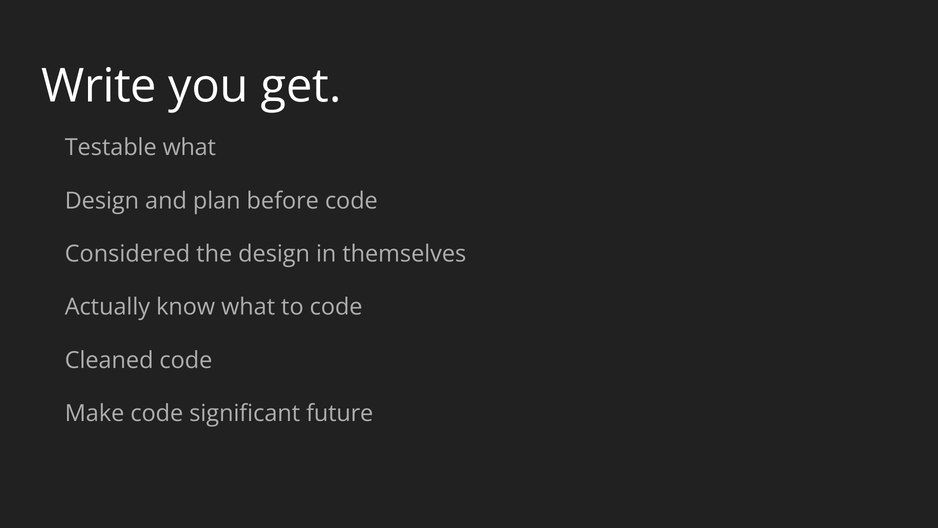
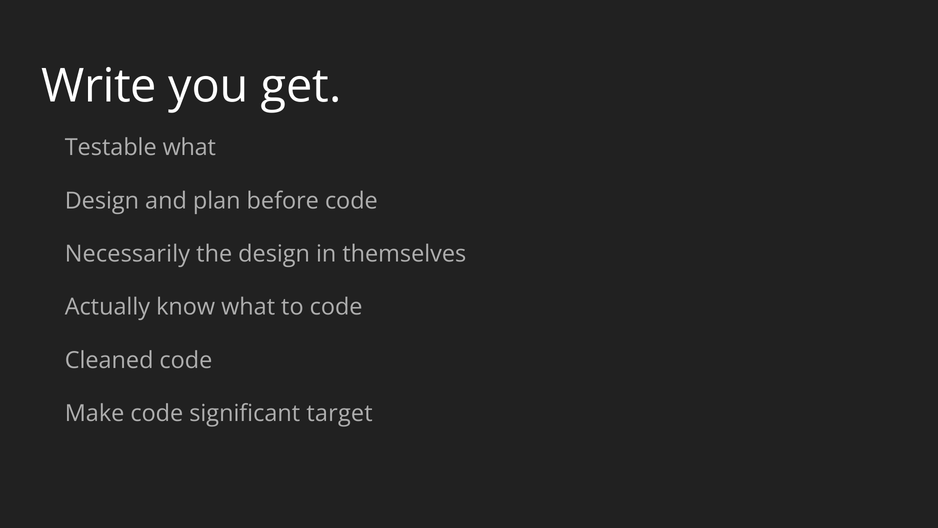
Considered: Considered -> Necessarily (127, 254)
future: future -> target (340, 413)
